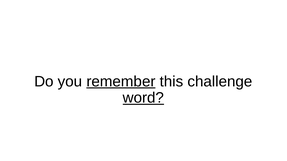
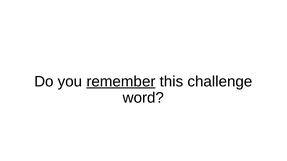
word underline: present -> none (143, 98)
